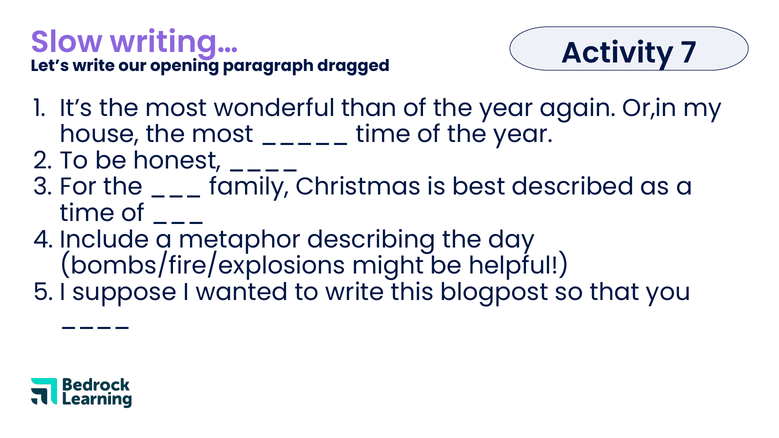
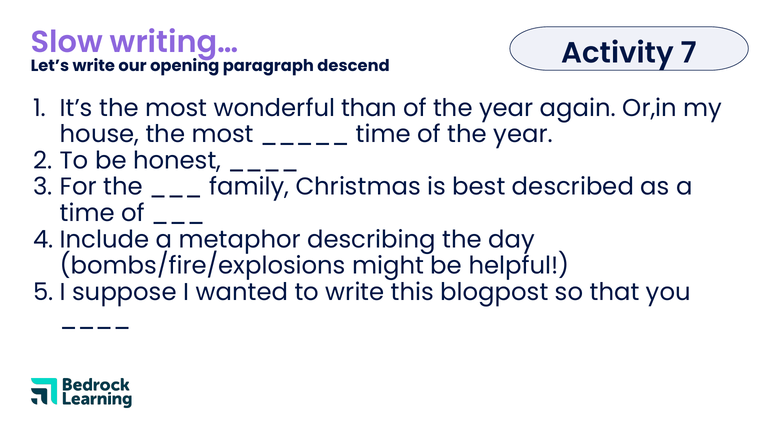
dragged: dragged -> descend (354, 66)
